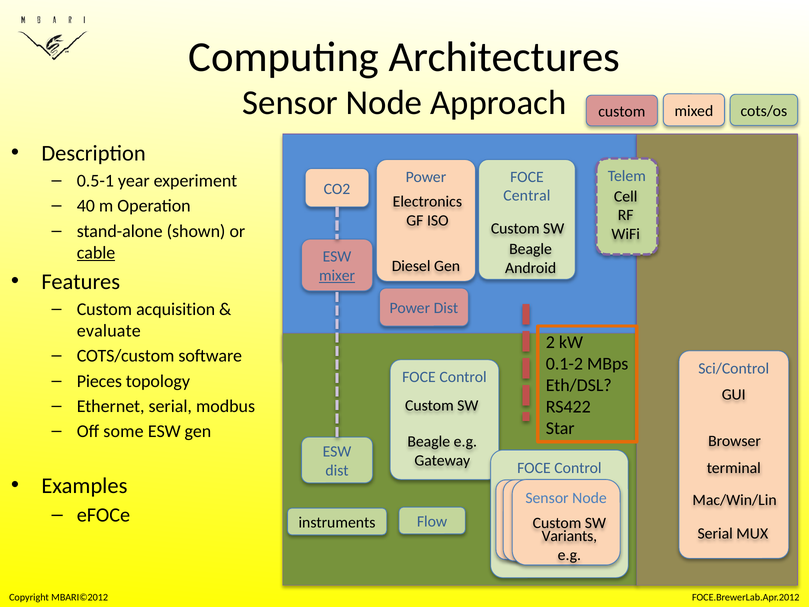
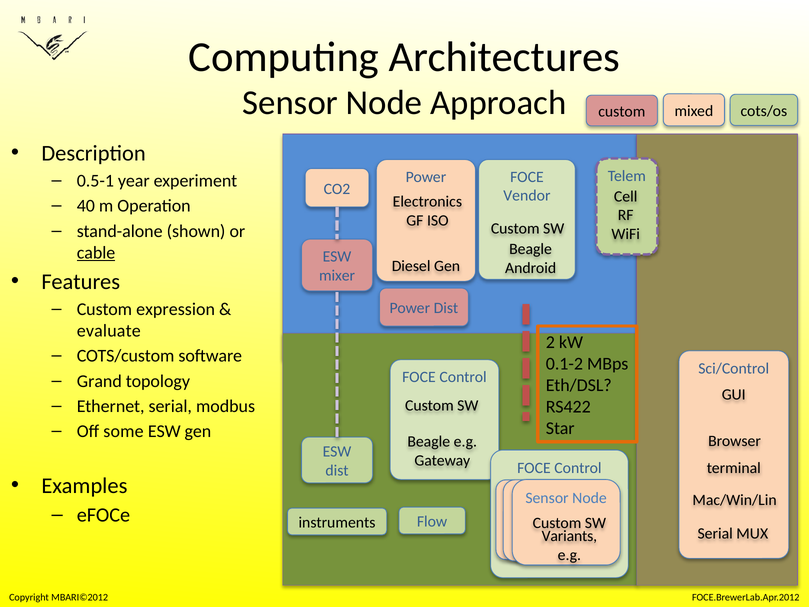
Central: Central -> Vendor (527, 196)
mixer underline: present -> none (337, 275)
acquisition: acquisition -> expression (176, 309)
Pieces: Pieces -> Grand (99, 381)
